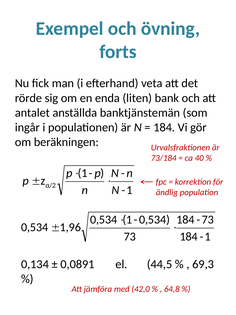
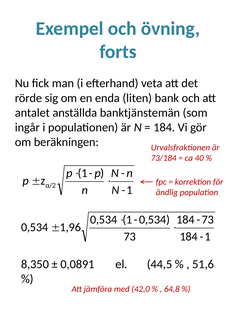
0,134: 0,134 -> 8,350 (35, 264)
69,3: 69,3 -> 51,6 (203, 264)
